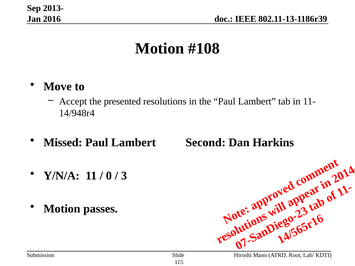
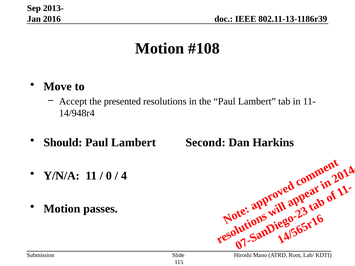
Missed: Missed -> Should (63, 143)
3: 3 -> 4 (124, 176)
